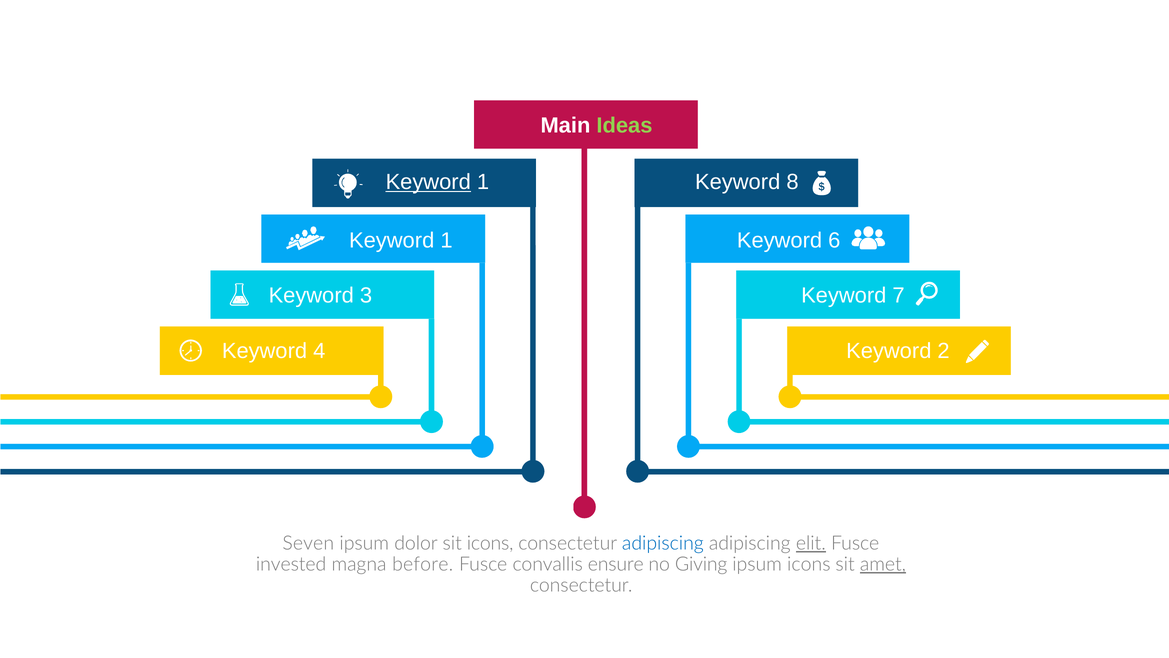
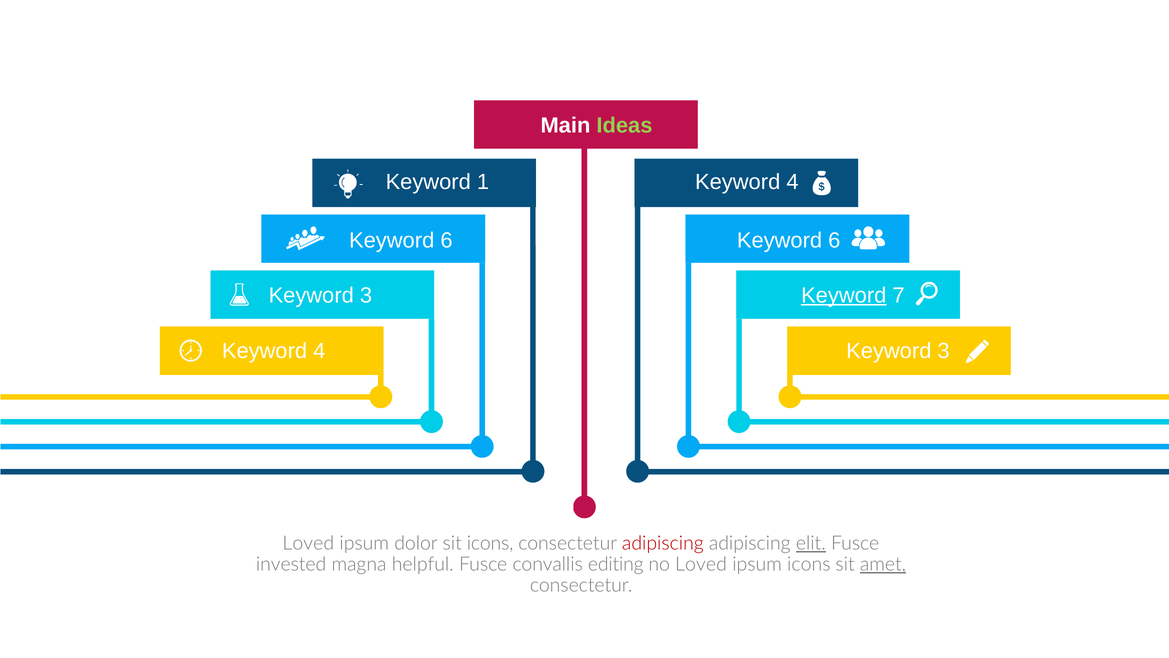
Keyword underline: present -> none (428, 182)
8: 8 -> 4 (792, 182)
1: 1 -> 6 (446, 240)
Keyword underline: none -> present (844, 295)
2: 2 -> 3 (944, 351)
Seven: Seven -> Loved (308, 543)
adipiscing colour: blue -> red (663, 543)
before: before -> helpful (423, 564)
ensure: ensure -> editing (616, 564)
no Giving: Giving -> Loved (701, 564)
